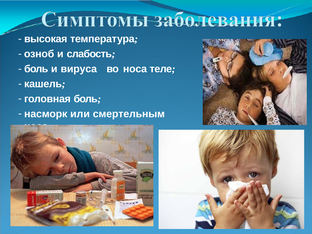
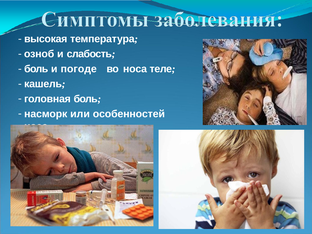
вируса: вируса -> погоде (79, 69)
смертельным: смертельным -> особенностей (129, 114)
